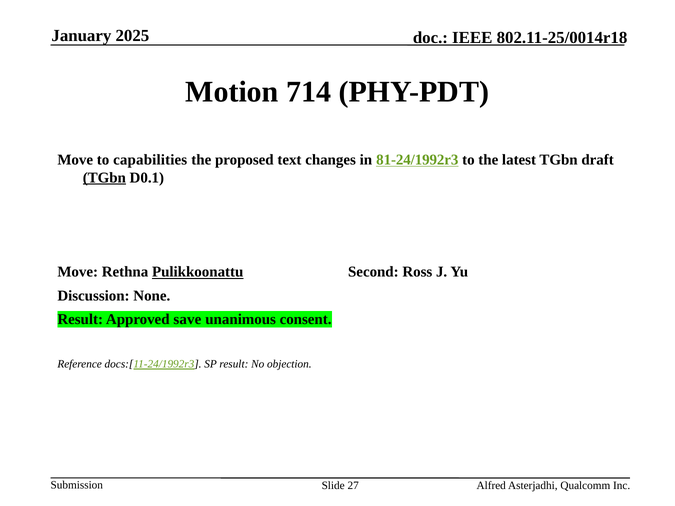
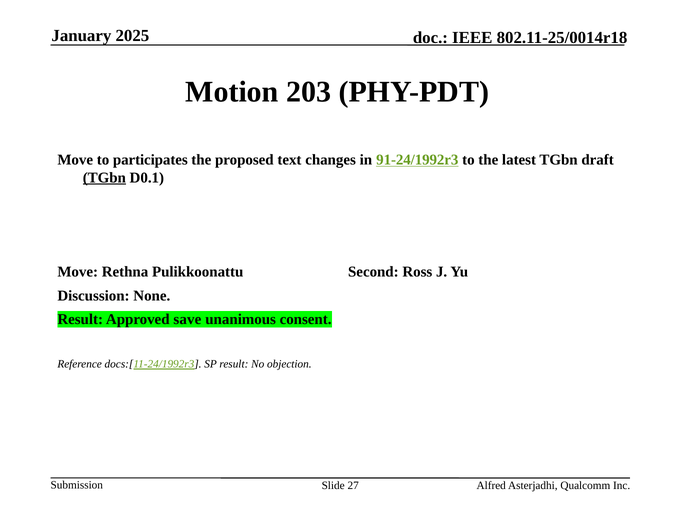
714: 714 -> 203 (309, 92)
capabilities: capabilities -> participates (150, 160)
81-24/1992r3: 81-24/1992r3 -> 91-24/1992r3 (417, 160)
Pulikkoonattu underline: present -> none (198, 272)
